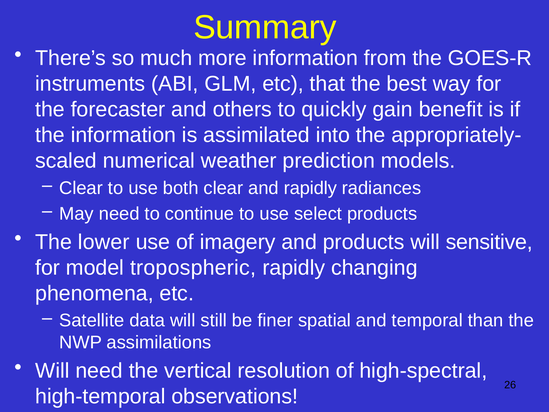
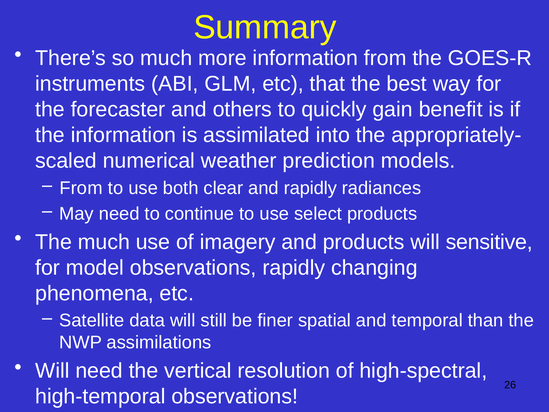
Clear: Clear -> From (81, 188)
The lower: lower -> much (104, 242)
model tropospheric: tropospheric -> observations (193, 268)
